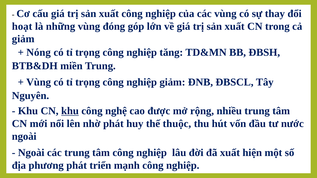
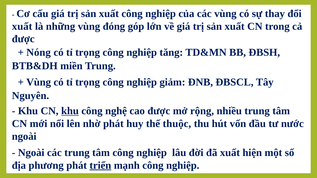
hoạt: hoạt -> xuất (22, 26)
giảm: giảm -> được (23, 39)
triển underline: none -> present (100, 166)
